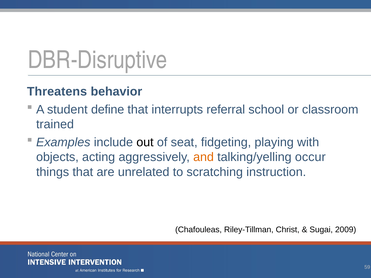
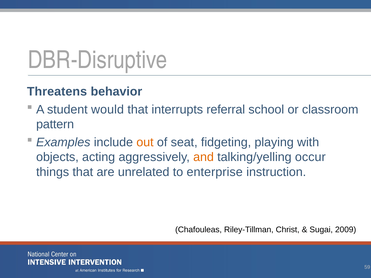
define: define -> would (108, 110)
trained: trained -> pattern (55, 124)
out colour: black -> orange (145, 142)
scratching: scratching -> enterprise (215, 172)
